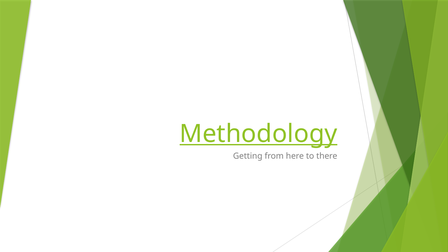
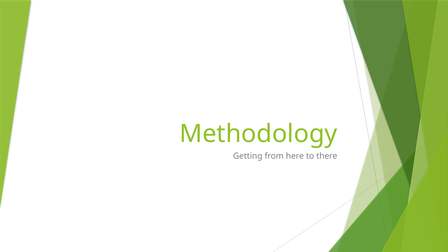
Methodology underline: present -> none (258, 134)
